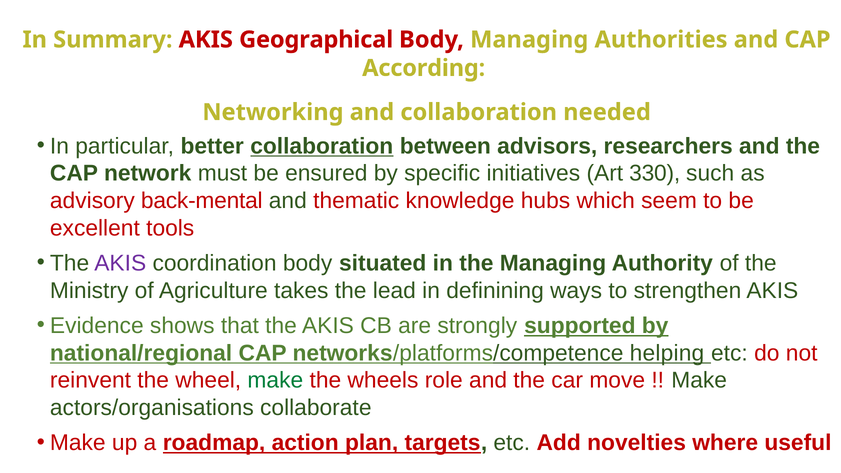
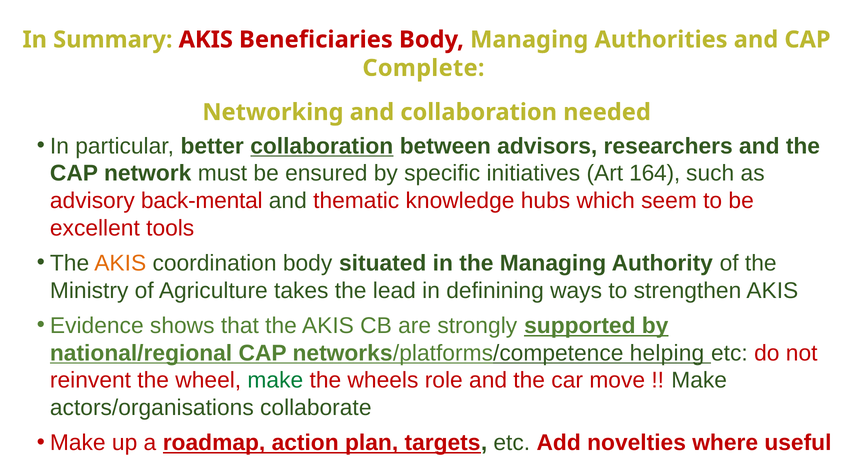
Geographical: Geographical -> Beneficiaries (316, 40)
According: According -> Complete (423, 68)
330: 330 -> 164 (655, 173)
AKIS colour: purple -> orange (120, 263)
